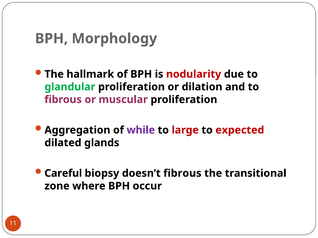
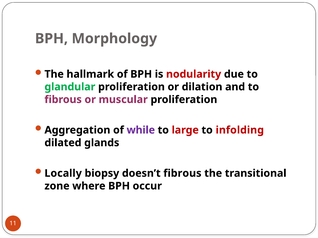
expected: expected -> infolding (240, 130)
Careful: Careful -> Locally (63, 174)
